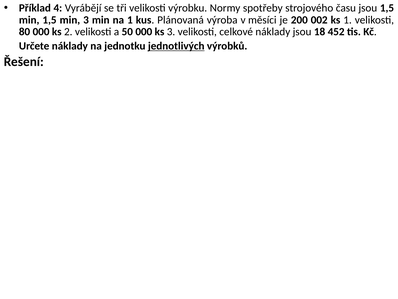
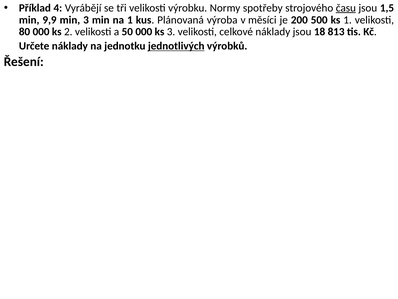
času underline: none -> present (346, 8)
min 1,5: 1,5 -> 9,9 (50, 20)
002: 002 -> 500 (319, 20)
452: 452 -> 813 (336, 32)
